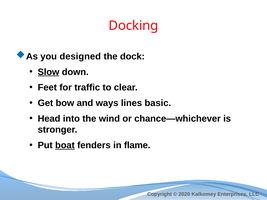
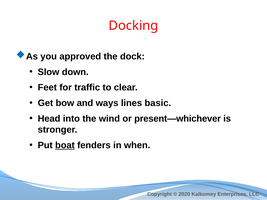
designed: designed -> approved (80, 57)
Slow underline: present -> none (49, 72)
chance—whichever: chance—whichever -> present—whichever (178, 119)
flame: flame -> when (137, 145)
